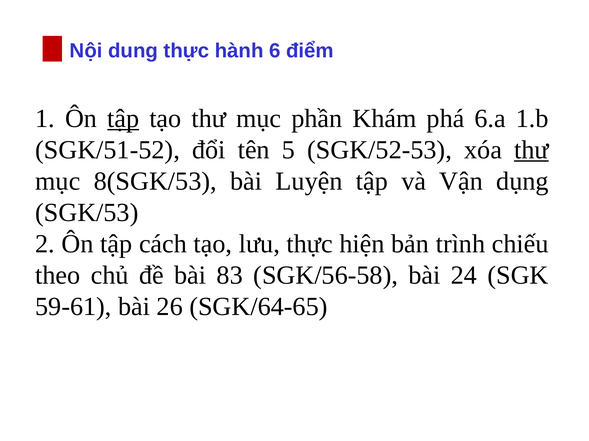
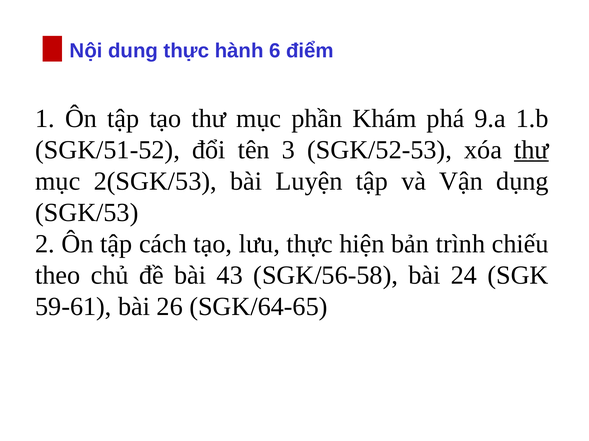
tập underline: present -> none (123, 119)
6.a: 6.a -> 9.a (490, 119)
5: 5 -> 3 (288, 150)
8(SGK/53: 8(SGK/53 -> 2(SGK/53 (155, 181)
83: 83 -> 43 (230, 276)
